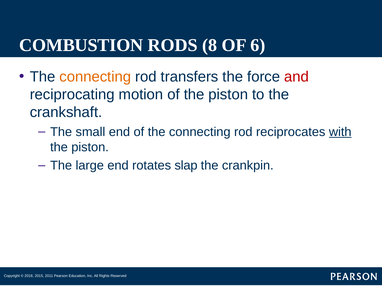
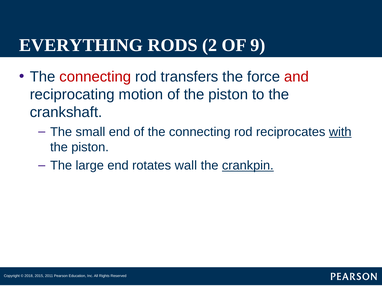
COMBUSTION: COMBUSTION -> EVERYTHING (81, 45)
8: 8 -> 2 (210, 45)
6: 6 -> 9 (258, 45)
connecting colour: orange -> red (95, 77)
slap: slap -> wall (186, 166)
crankpin underline: none -> present (248, 166)
